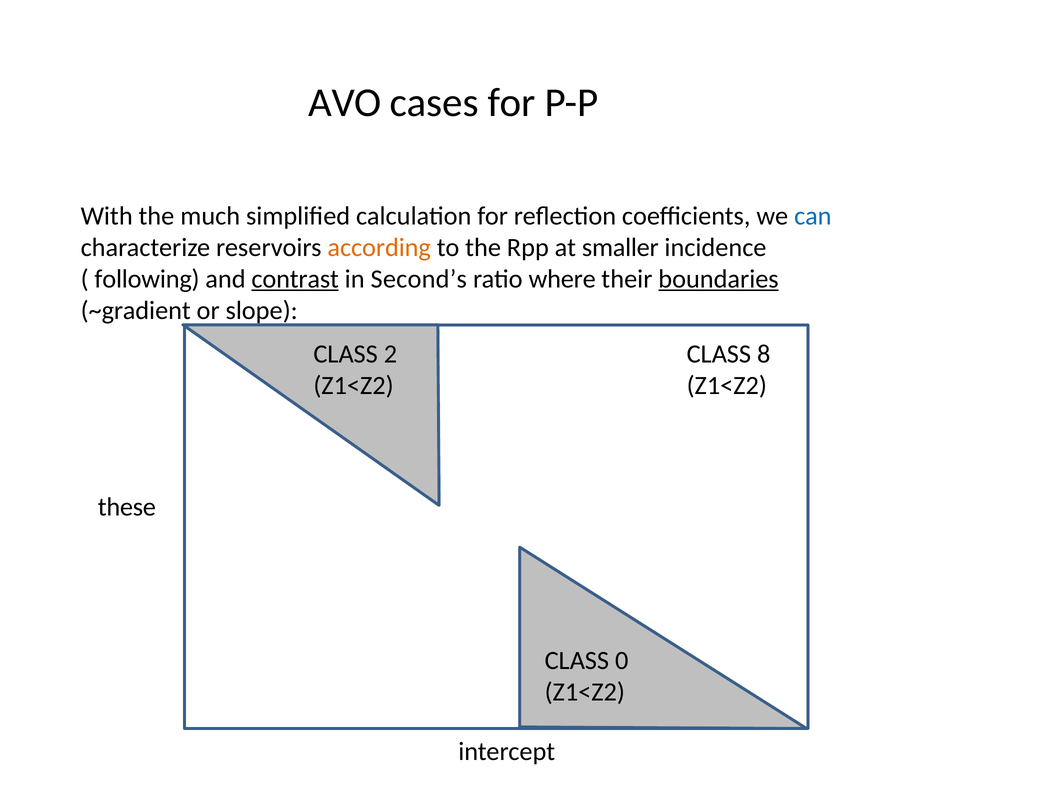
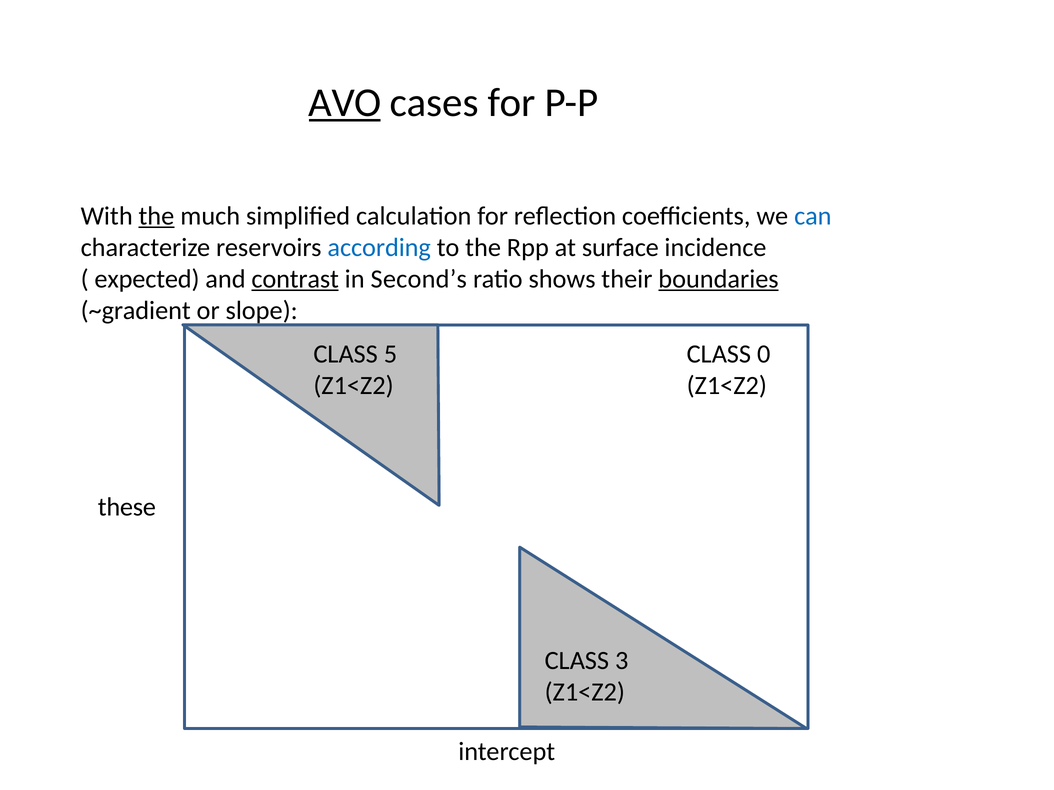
AVO underline: none -> present (345, 103)
the underline: none -> present (156, 216)
according colour: orange -> blue (379, 248)
smaller: smaller -> surface (620, 248)
following: following -> expected (147, 279)
where: where -> shows (562, 279)
2: 2 -> 5 (390, 354)
8: 8 -> 0 (764, 354)
0: 0 -> 3 (622, 661)
